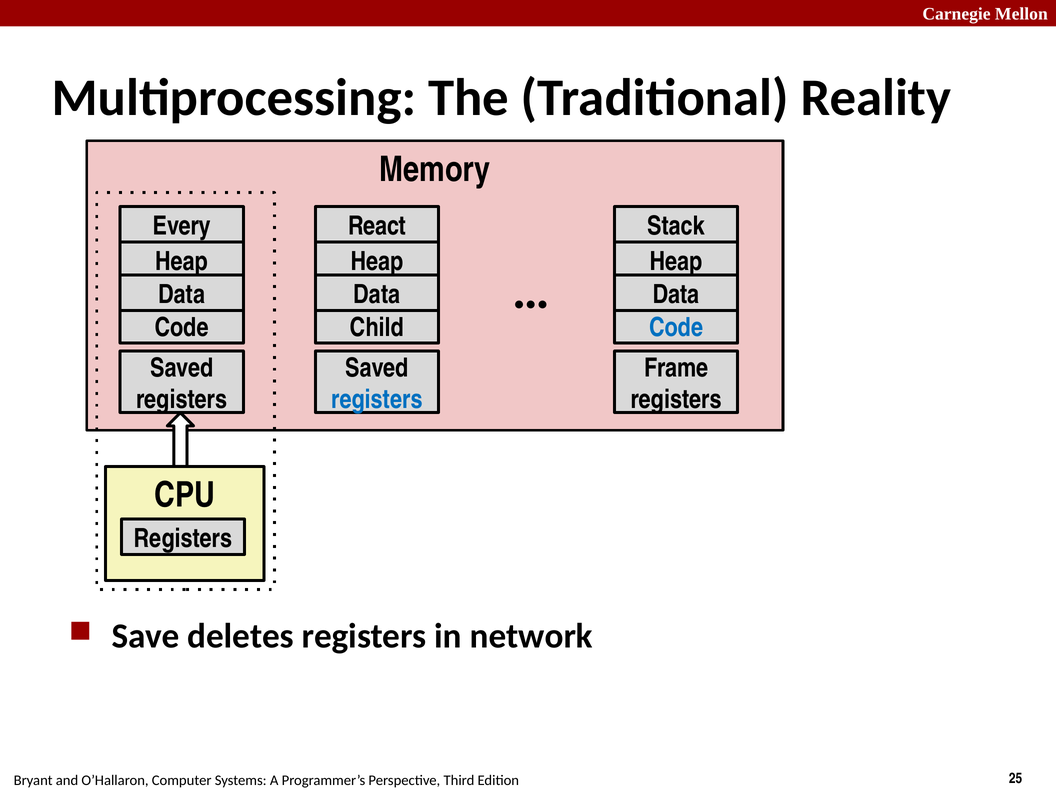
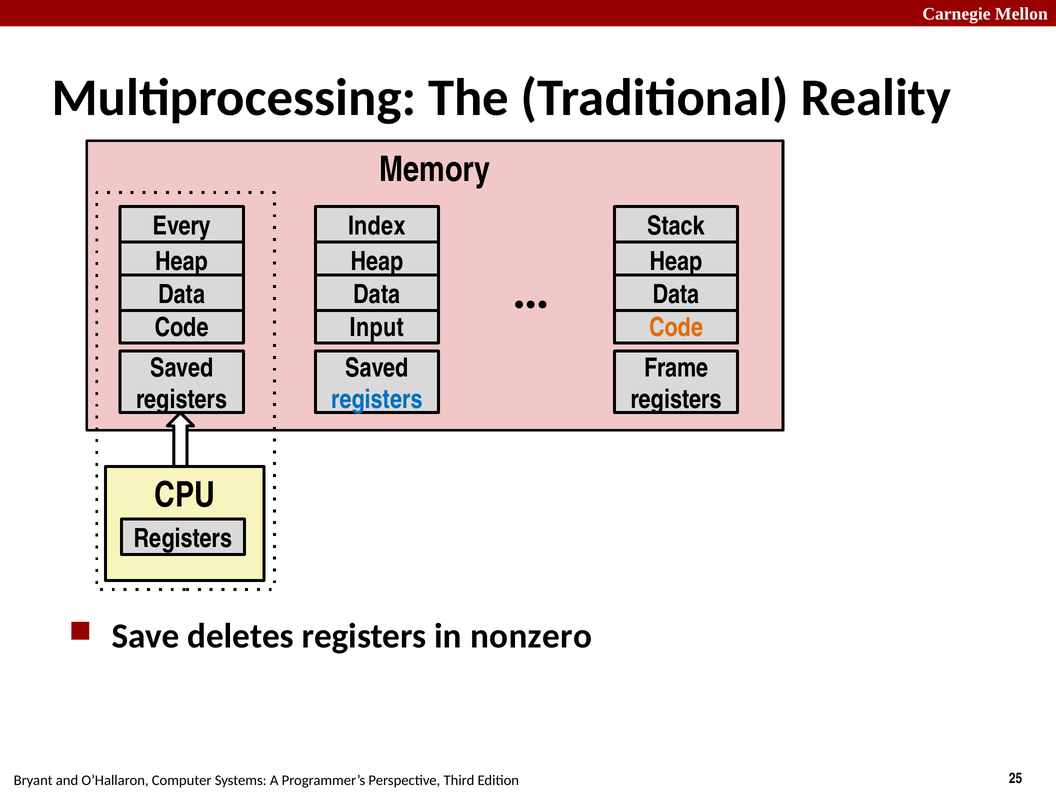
React: React -> Index (377, 226)
Child: Child -> Input (377, 327)
Code colour: blue -> orange (676, 327)
network: network -> nonzero (531, 636)
